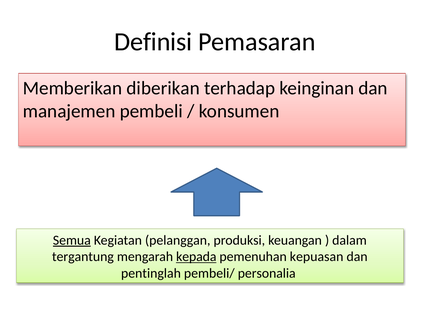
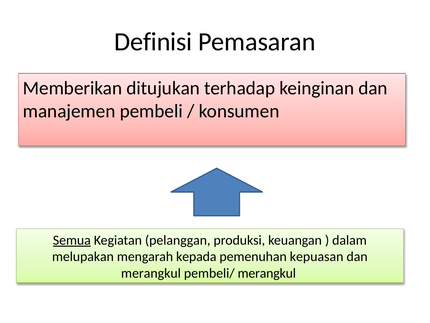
diberikan: diberikan -> ditujukan (163, 88)
tergantung: tergantung -> melupakan (83, 256)
kepada underline: present -> none (196, 256)
pentinglah: pentinglah -> merangkul (151, 273)
pembeli/ personalia: personalia -> merangkul (267, 273)
